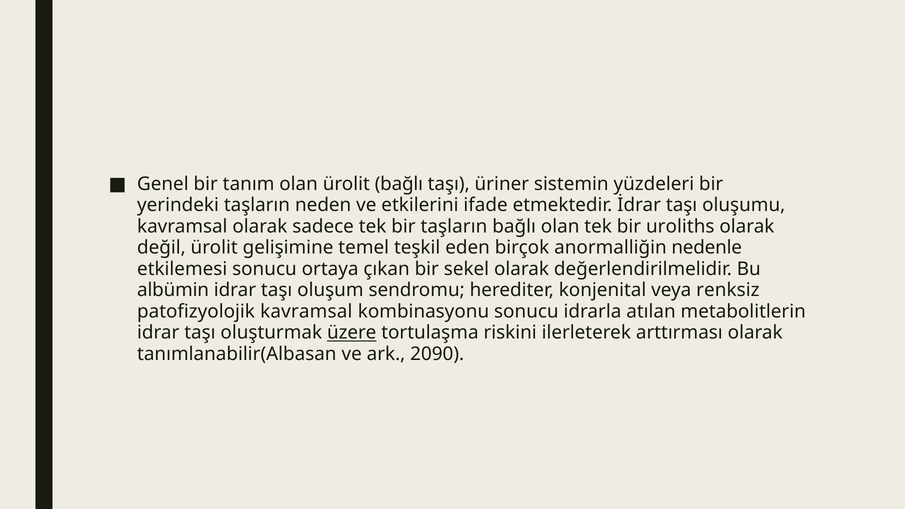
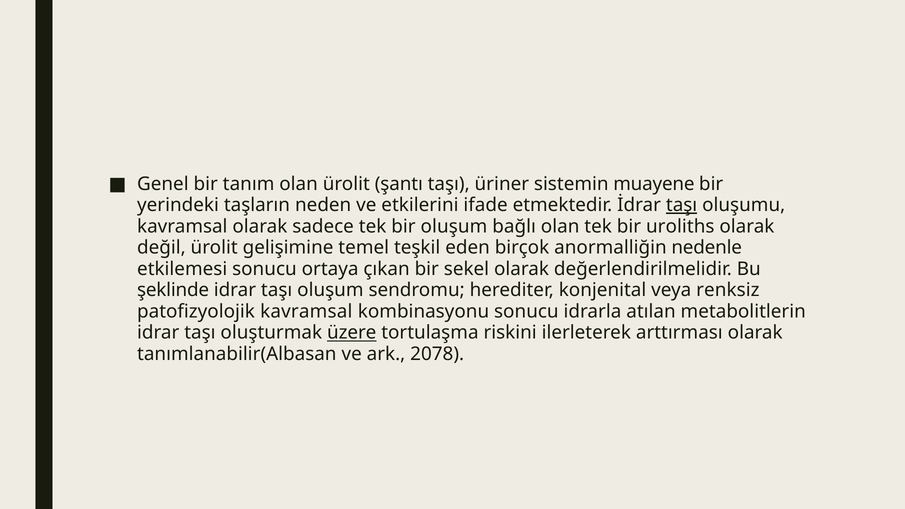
ürolit bağlı: bağlı -> şantı (399, 184)
yüzdeleri: yüzdeleri -> muayene (654, 184)
taşı underline: none -> present (682, 205)
bir taşların: taşların -> oluşum (454, 226)
albümin: albümin -> şeklinde (173, 290)
2090: 2090 -> 2078 (437, 354)
